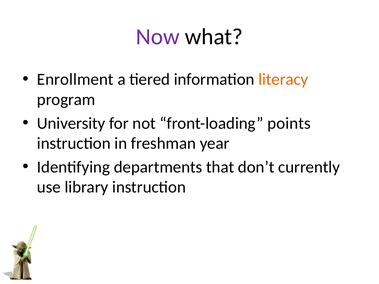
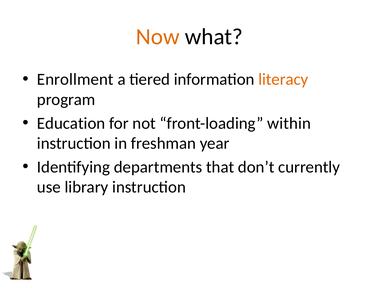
Now colour: purple -> orange (158, 37)
University: University -> Education (71, 123)
points: points -> within (289, 123)
